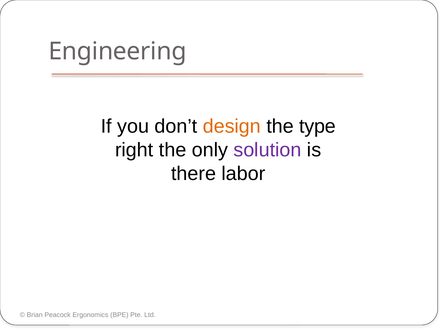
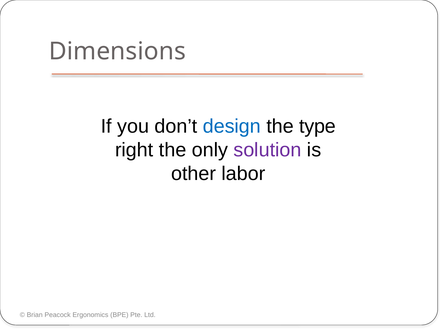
Engineering: Engineering -> Dimensions (117, 51)
design colour: orange -> blue (232, 126)
there: there -> other (194, 174)
